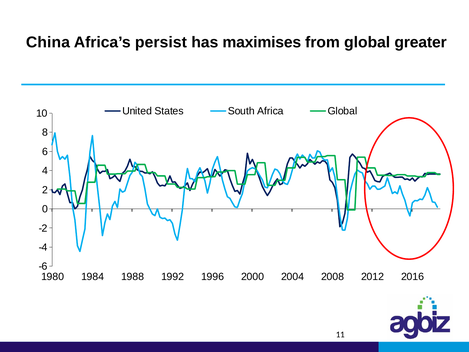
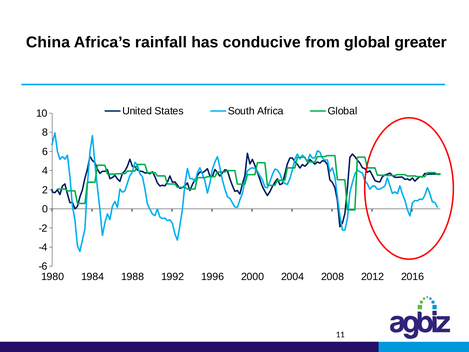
persist: persist -> rainfall (161, 42)
maximises: maximises -> conducive (262, 42)
